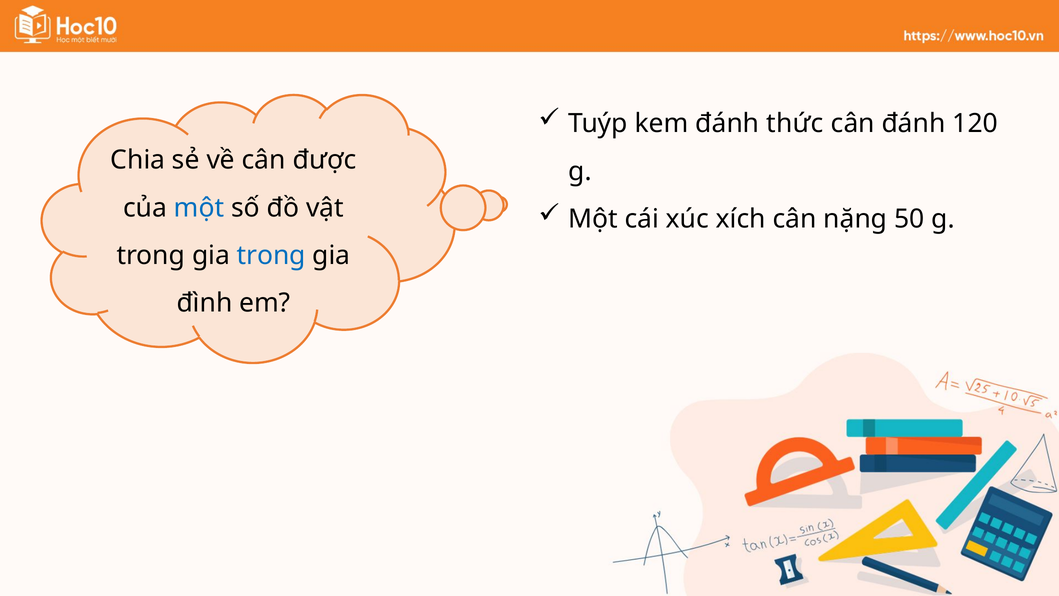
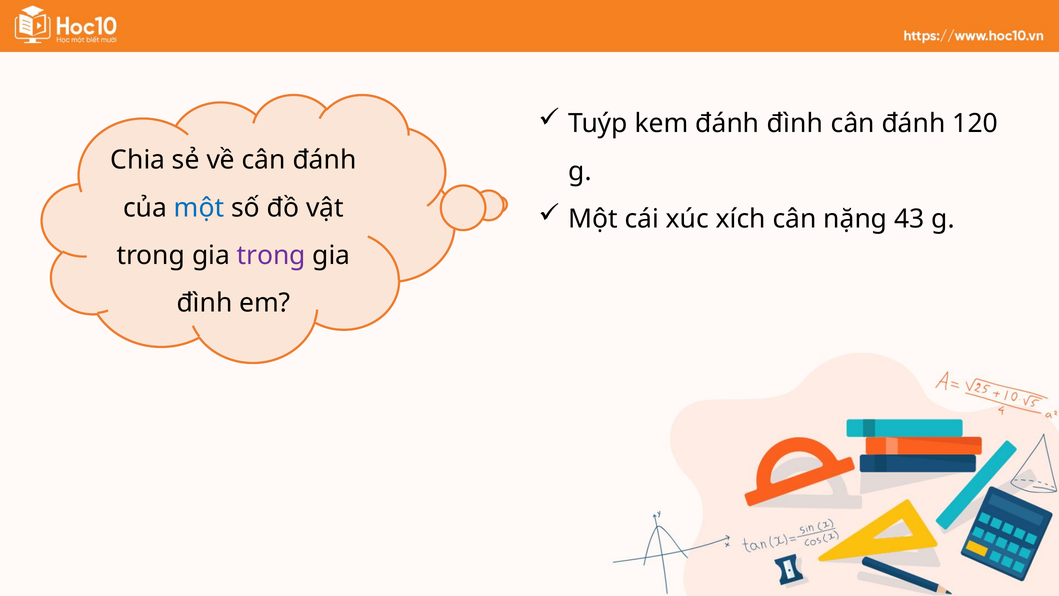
đánh thức: thức -> đình (795, 124)
về cân được: được -> đánh (324, 160)
50: 50 -> 43 (909, 219)
trong colour: blue -> purple (271, 255)
